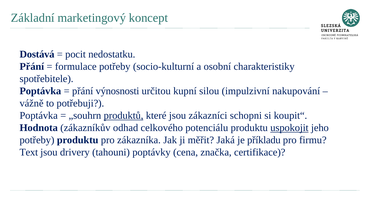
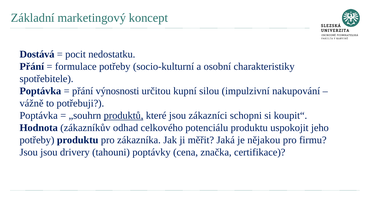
uspokojit underline: present -> none (289, 128)
příkladu: příkladu -> nějakou (264, 140)
Text: Text -> Jsou (29, 153)
